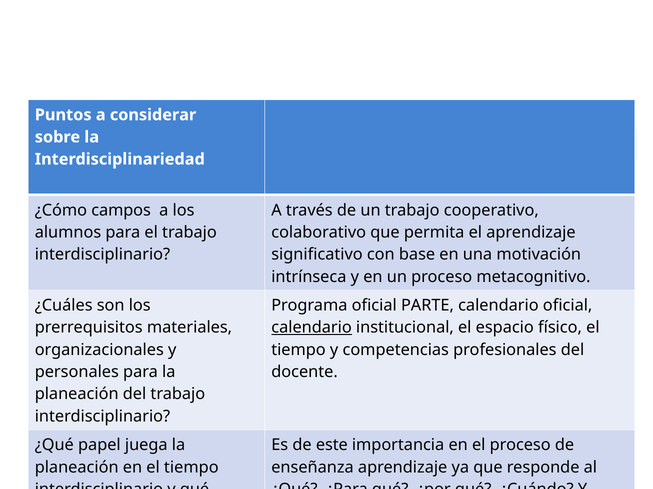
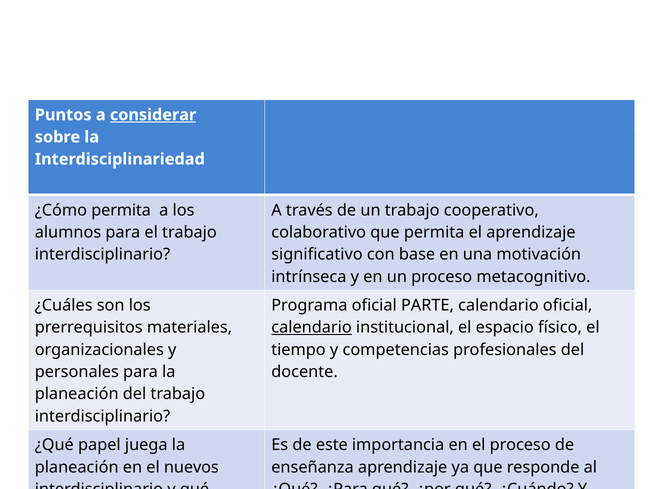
considerar underline: none -> present (153, 115)
¿Cómo campos: campos -> permita (121, 210)
en el tiempo: tiempo -> nuevos (191, 468)
